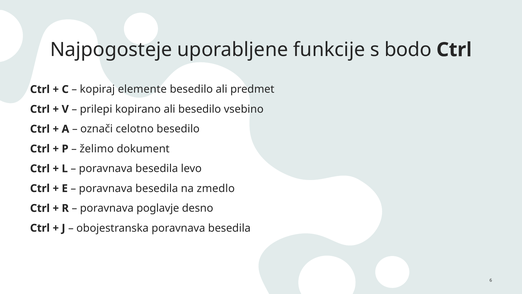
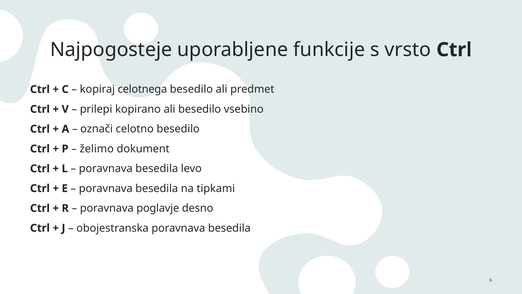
bodo: bodo -> vrsto (408, 50)
elemente: elemente -> celotnega (142, 89)
zmedlo: zmedlo -> tipkami (216, 188)
